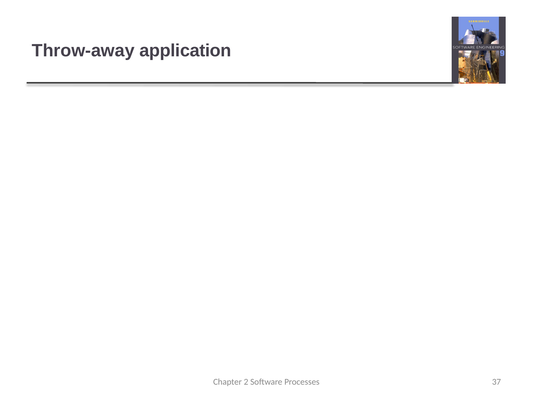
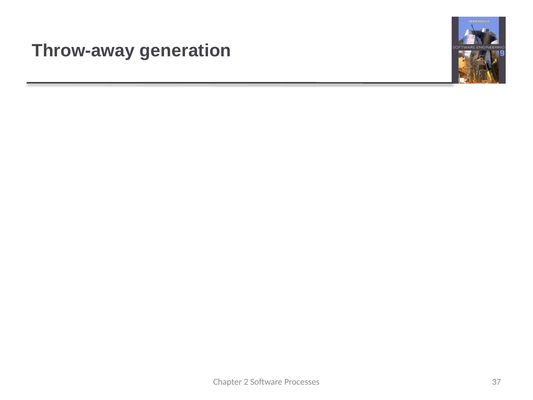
application: application -> generation (185, 51)
